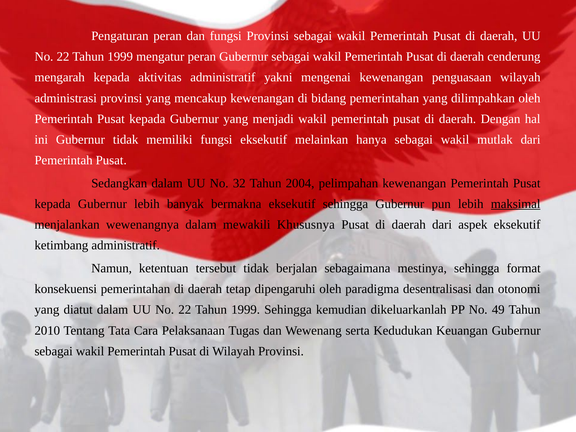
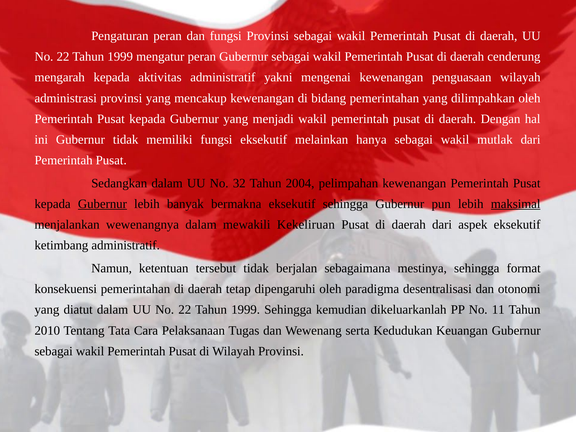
Gubernur underline: none -> present (102, 204)
Khususnya: Khususnya -> Kekeliruan (306, 225)
49: 49 -> 11 (498, 310)
